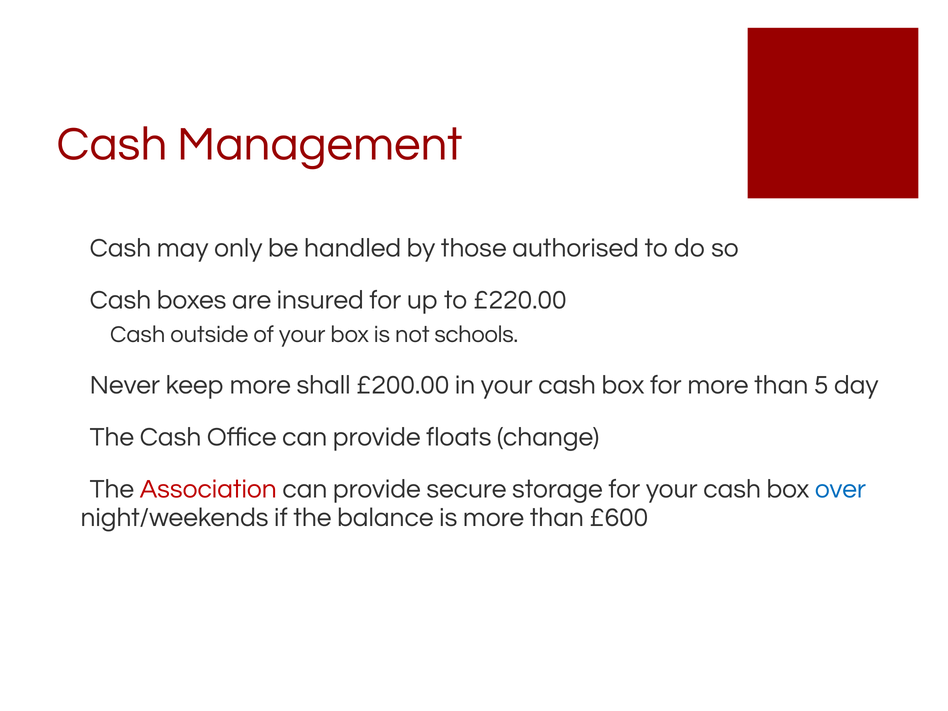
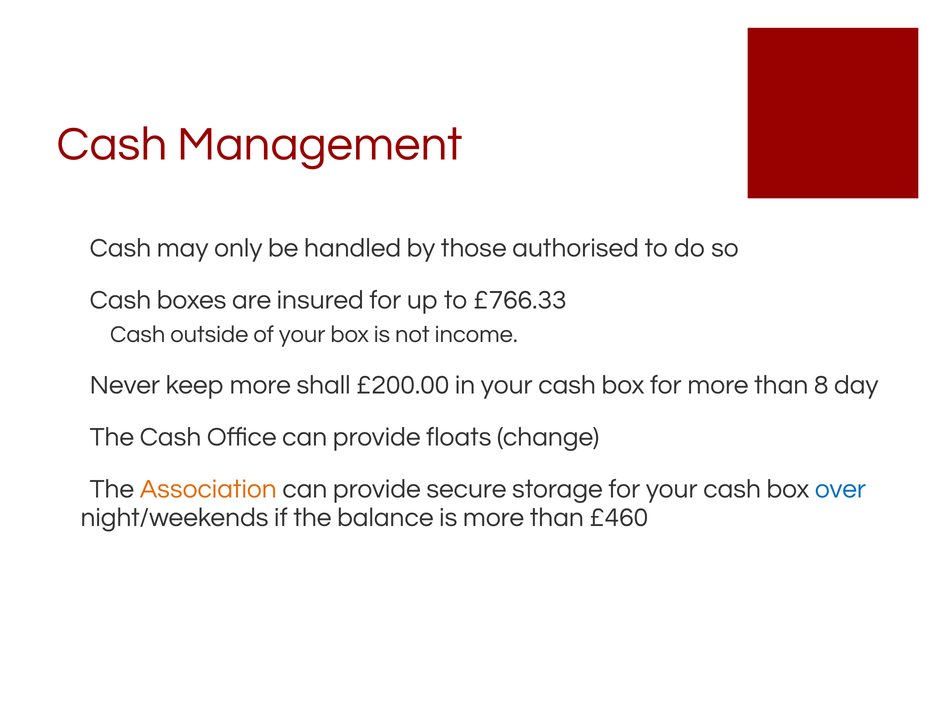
£220.00: £220.00 -> £766.33 (520, 300)
schools: schools -> income (476, 335)
5: 5 -> 8 (821, 385)
Association colour: red -> orange (208, 489)
£600: £600 -> £460 (619, 518)
